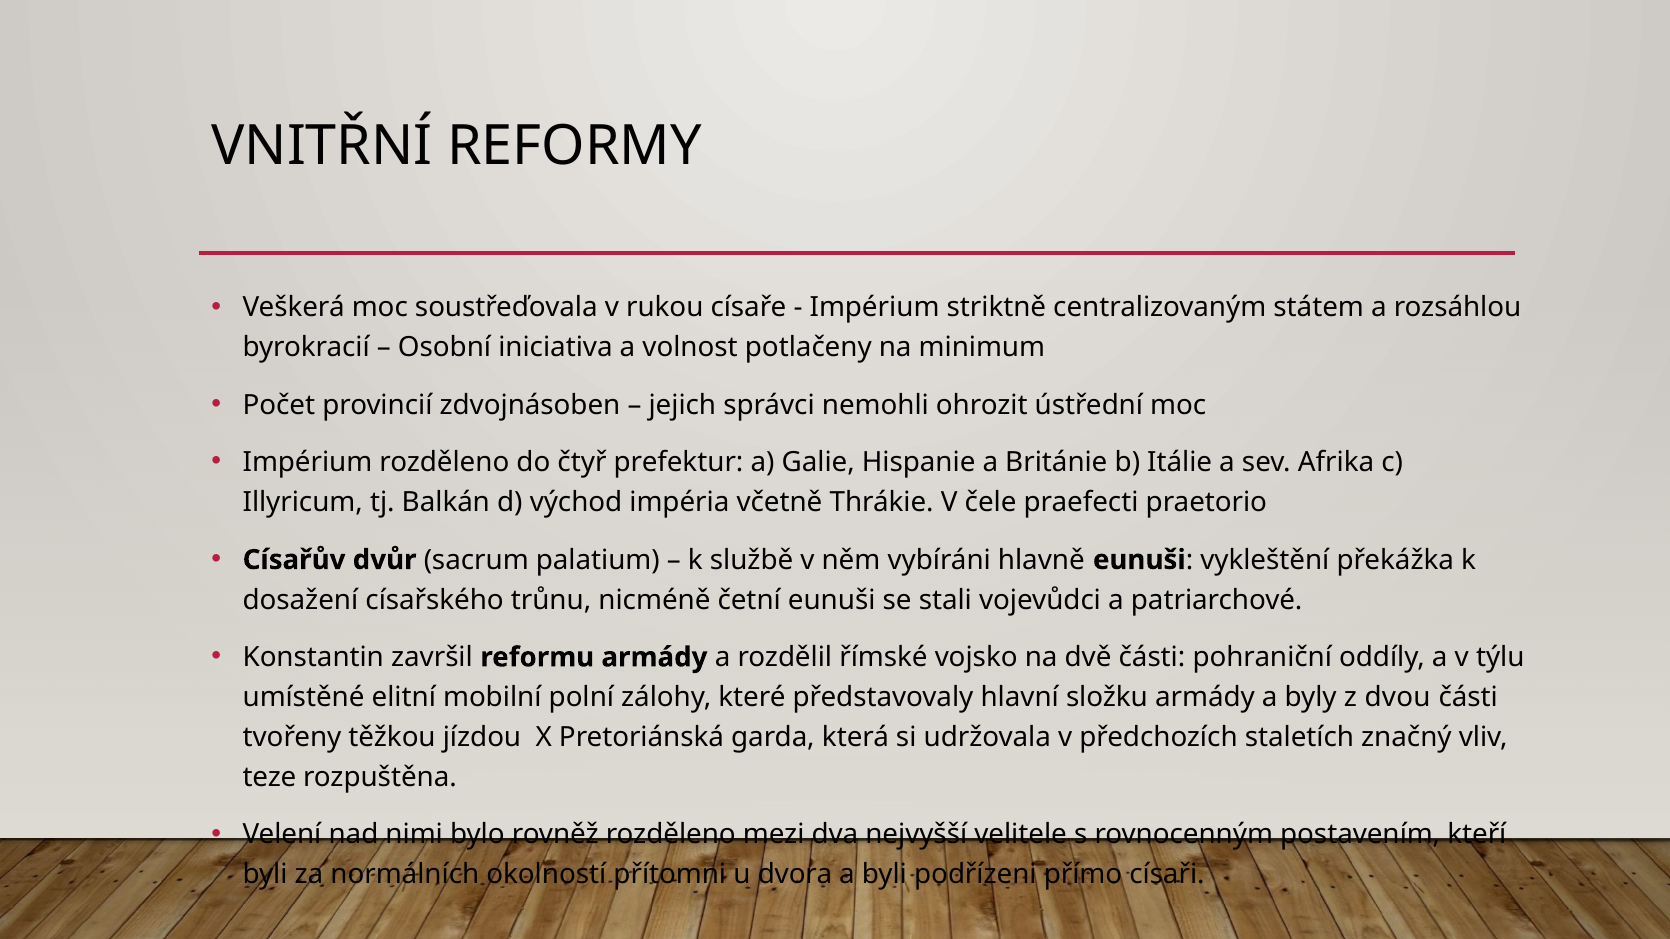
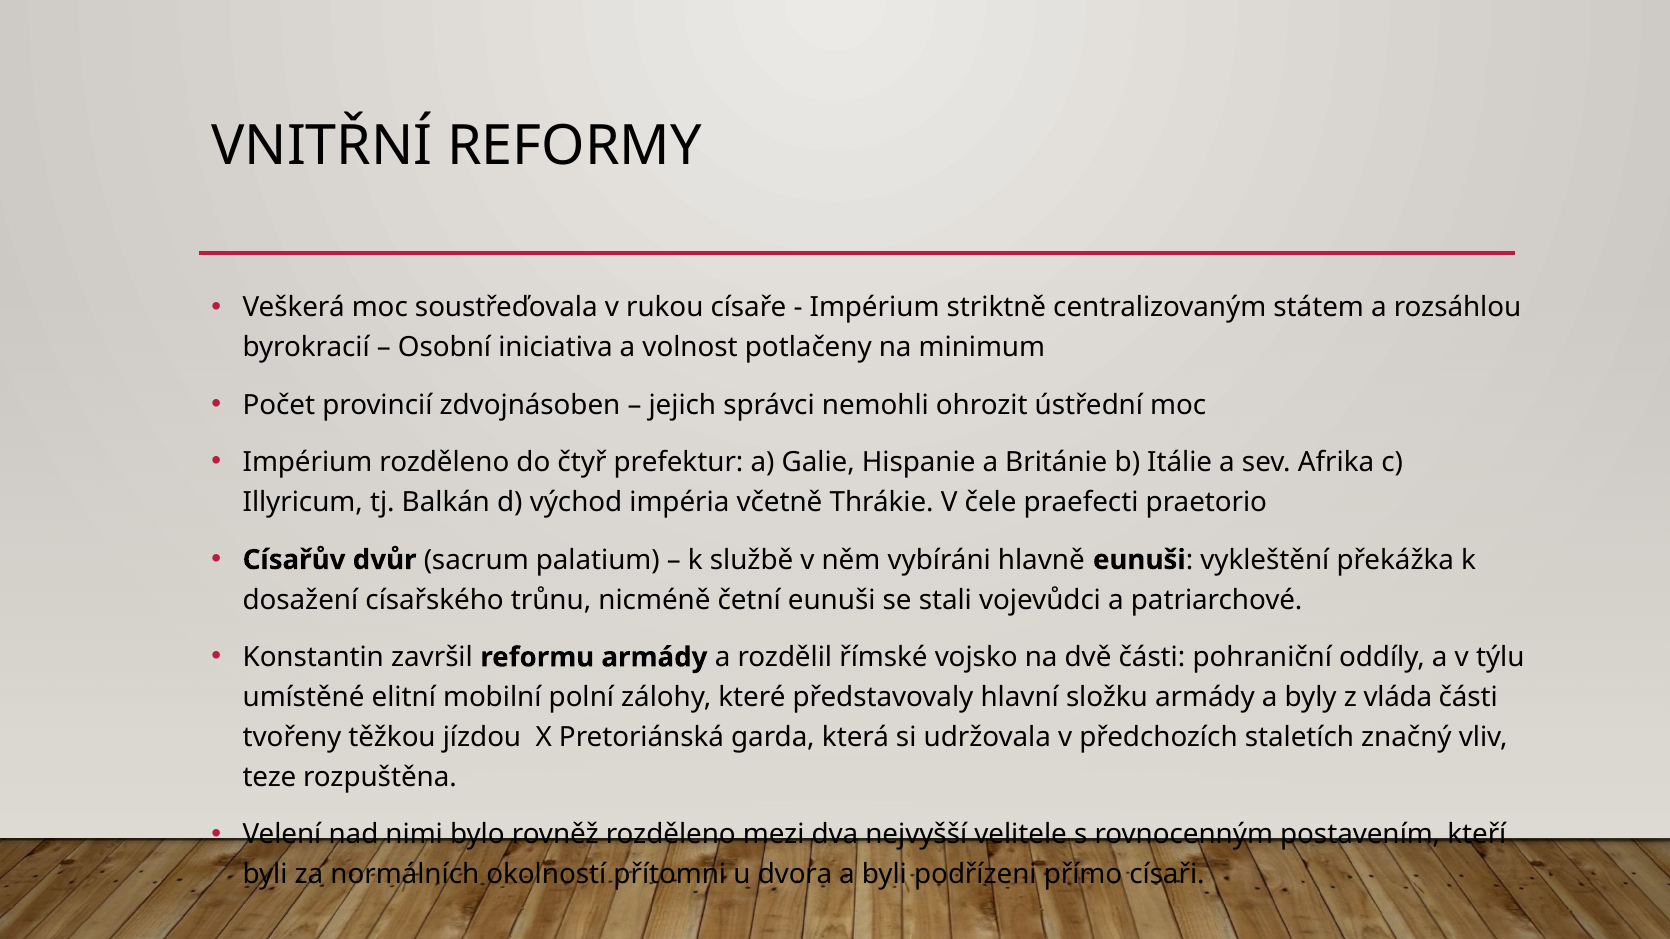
dvou: dvou -> vláda (1398, 698)
